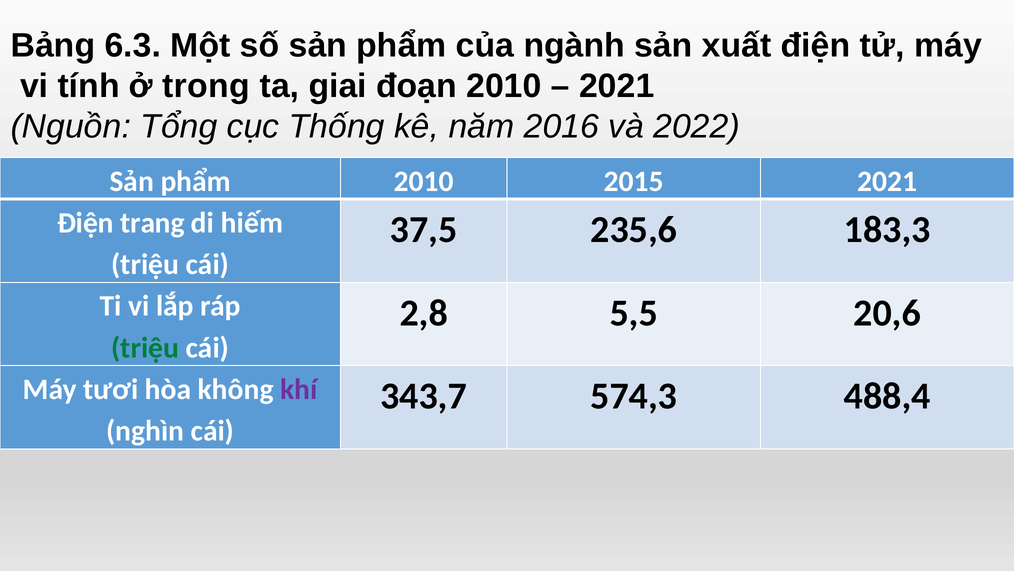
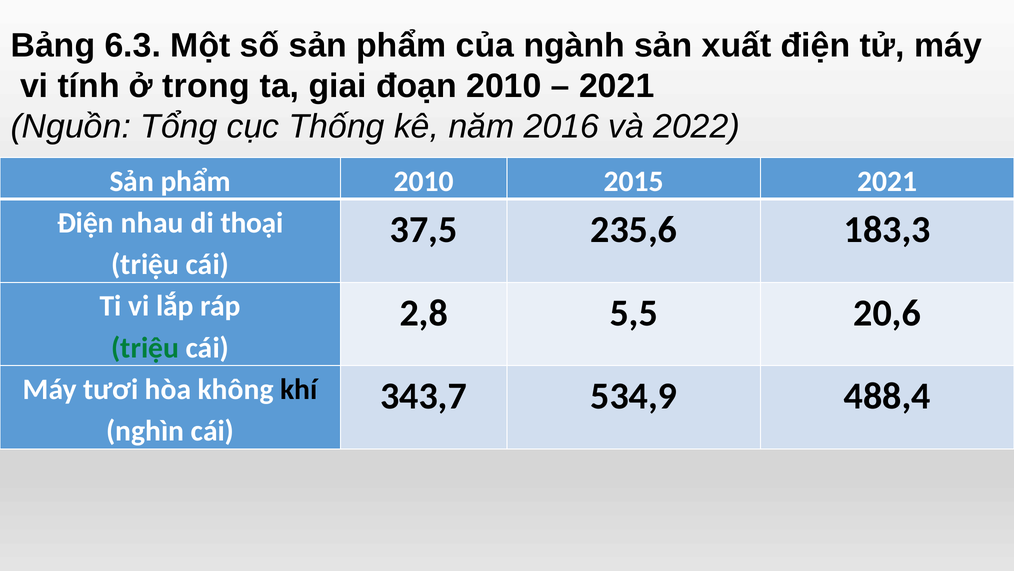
trang: trang -> nhau (152, 223)
hiếm: hiếm -> thoại (252, 223)
khí colour: purple -> black (299, 389)
574,3: 574,3 -> 534,9 (634, 396)
